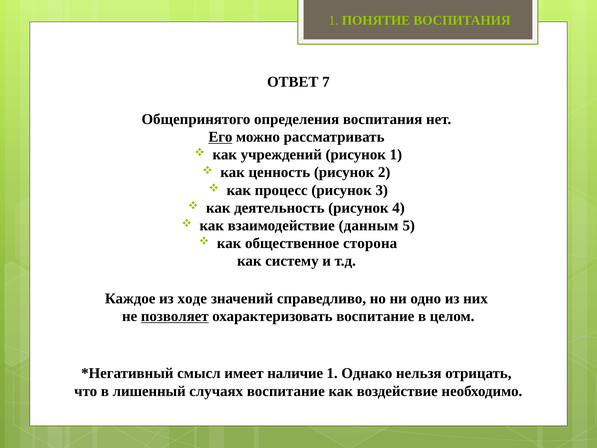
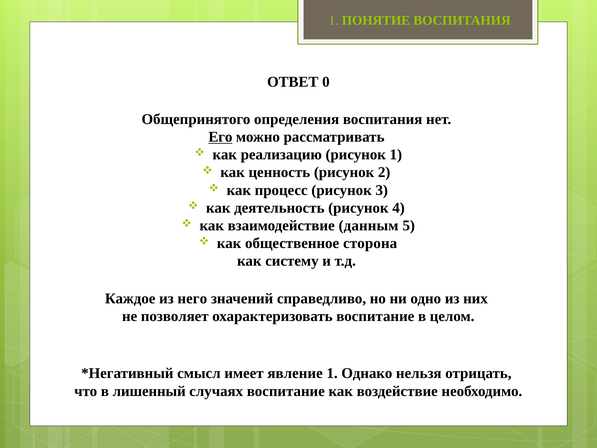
7: 7 -> 0 (326, 82)
учреждений: учреждений -> реализацию (281, 155)
ходе: ходе -> него (192, 298)
позволяет underline: present -> none (175, 316)
наличие: наличие -> явление (295, 373)
